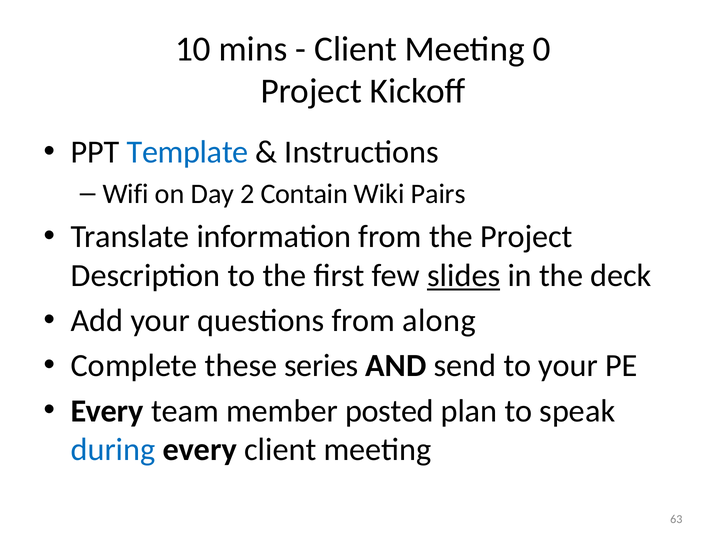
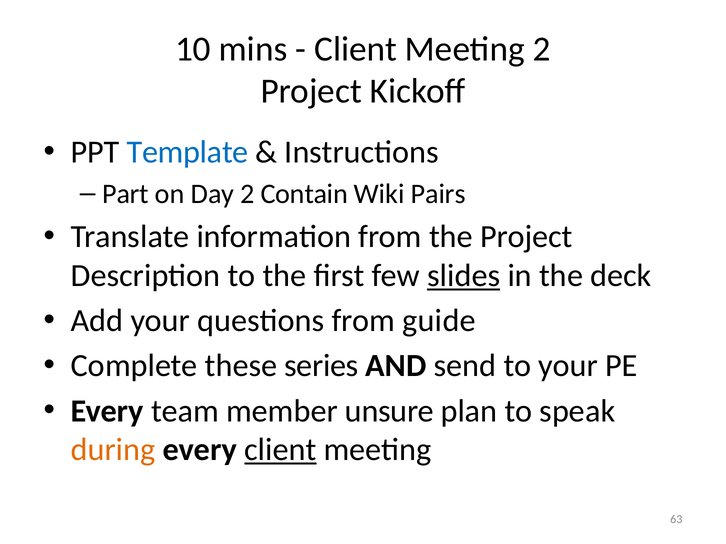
Meeting 0: 0 -> 2 (542, 49)
Wifi: Wifi -> Part (126, 194)
along: along -> guide (439, 321)
posted: posted -> unsure (389, 411)
during colour: blue -> orange (113, 450)
client underline: none -> present (280, 450)
